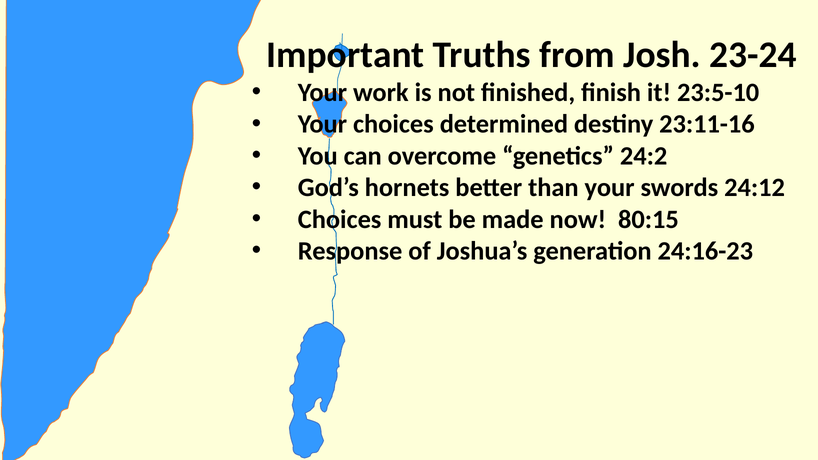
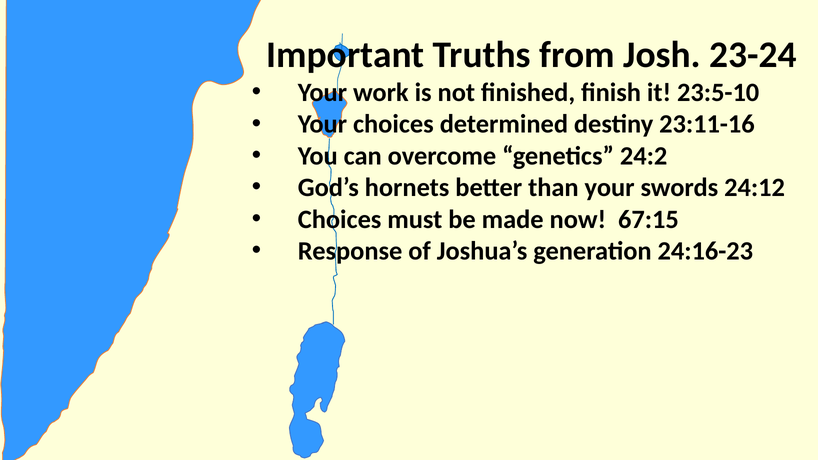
80:15: 80:15 -> 67:15 (648, 219)
